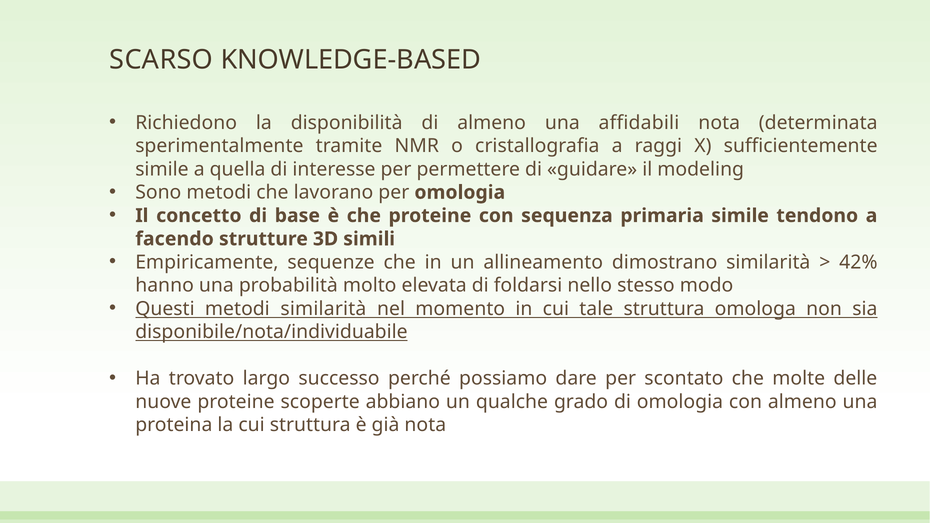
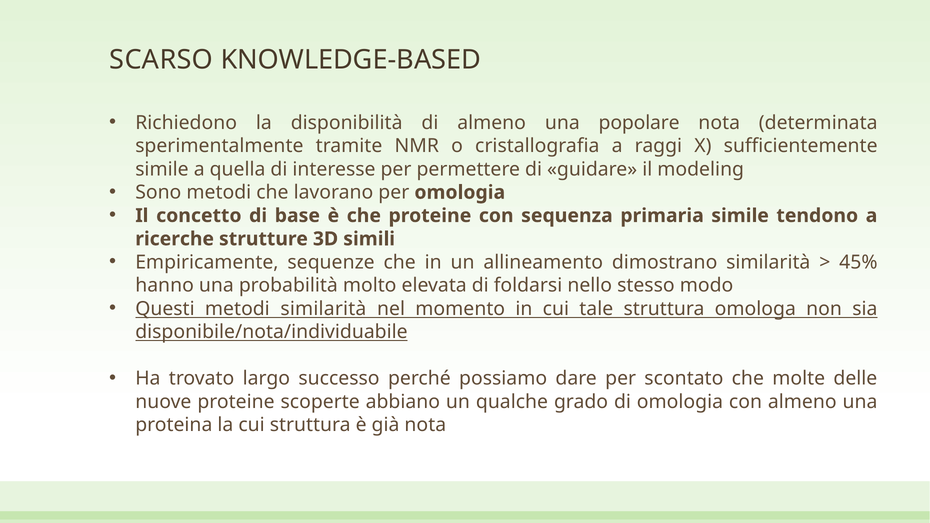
affidabili: affidabili -> popolare (639, 123)
facendo: facendo -> ricerche (175, 239)
42%: 42% -> 45% (858, 262)
